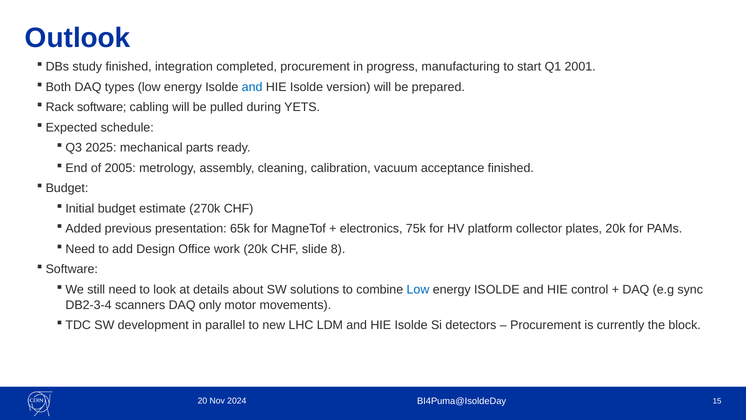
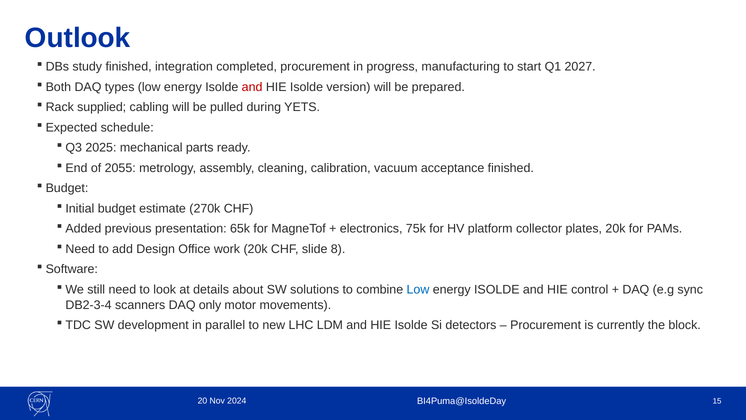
2001: 2001 -> 2027 (580, 67)
and colour: blue -> red (252, 87)
software: software -> supplied (102, 107)
2005: 2005 -> 2055 (120, 168)
